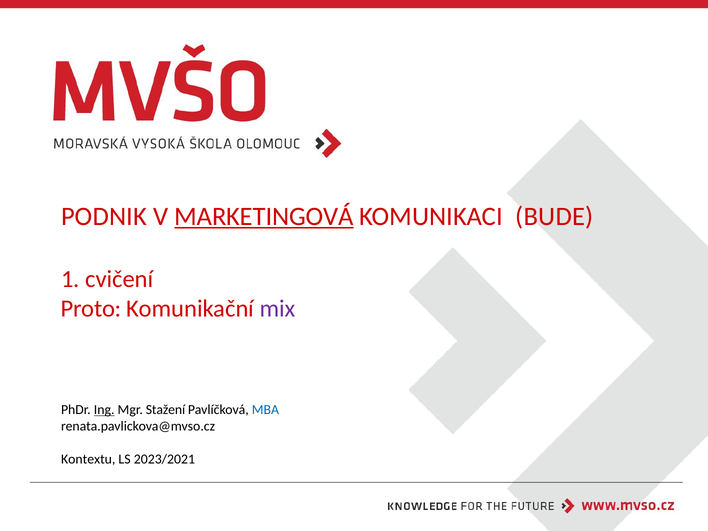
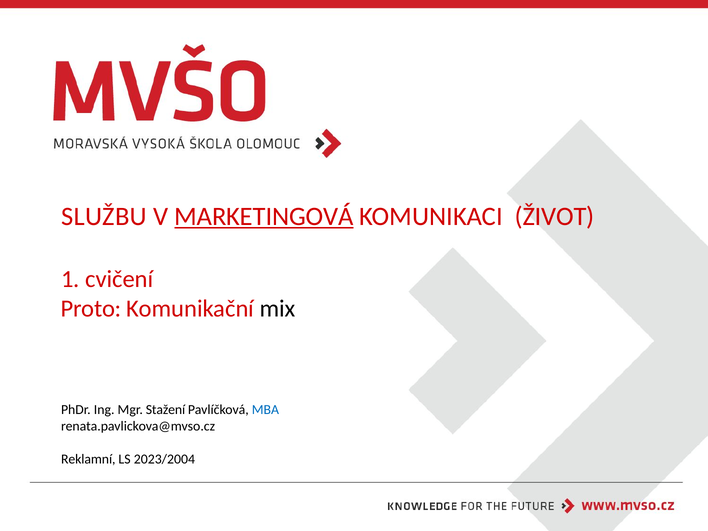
PODNIK: PODNIK -> SLUŽBU (104, 216)
BUDE: BUDE -> ŽIVOT (555, 216)
mix colour: purple -> black (278, 308)
Ing underline: present -> none (104, 410)
Kontextu: Kontextu -> Reklamní (88, 459)
2023/2021: 2023/2021 -> 2023/2004 (164, 459)
